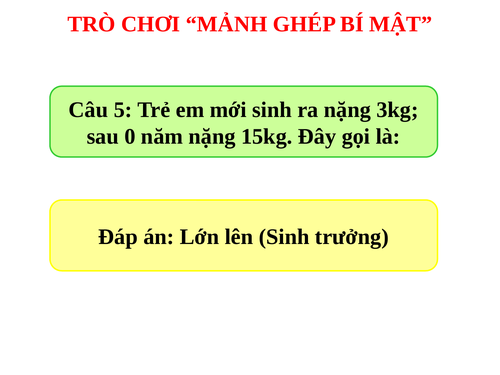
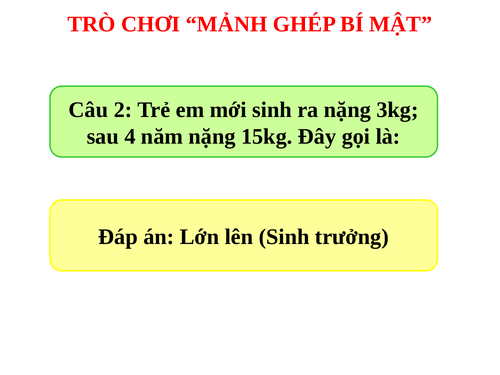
5: 5 -> 2 (123, 110)
0: 0 -> 4 (130, 136)
